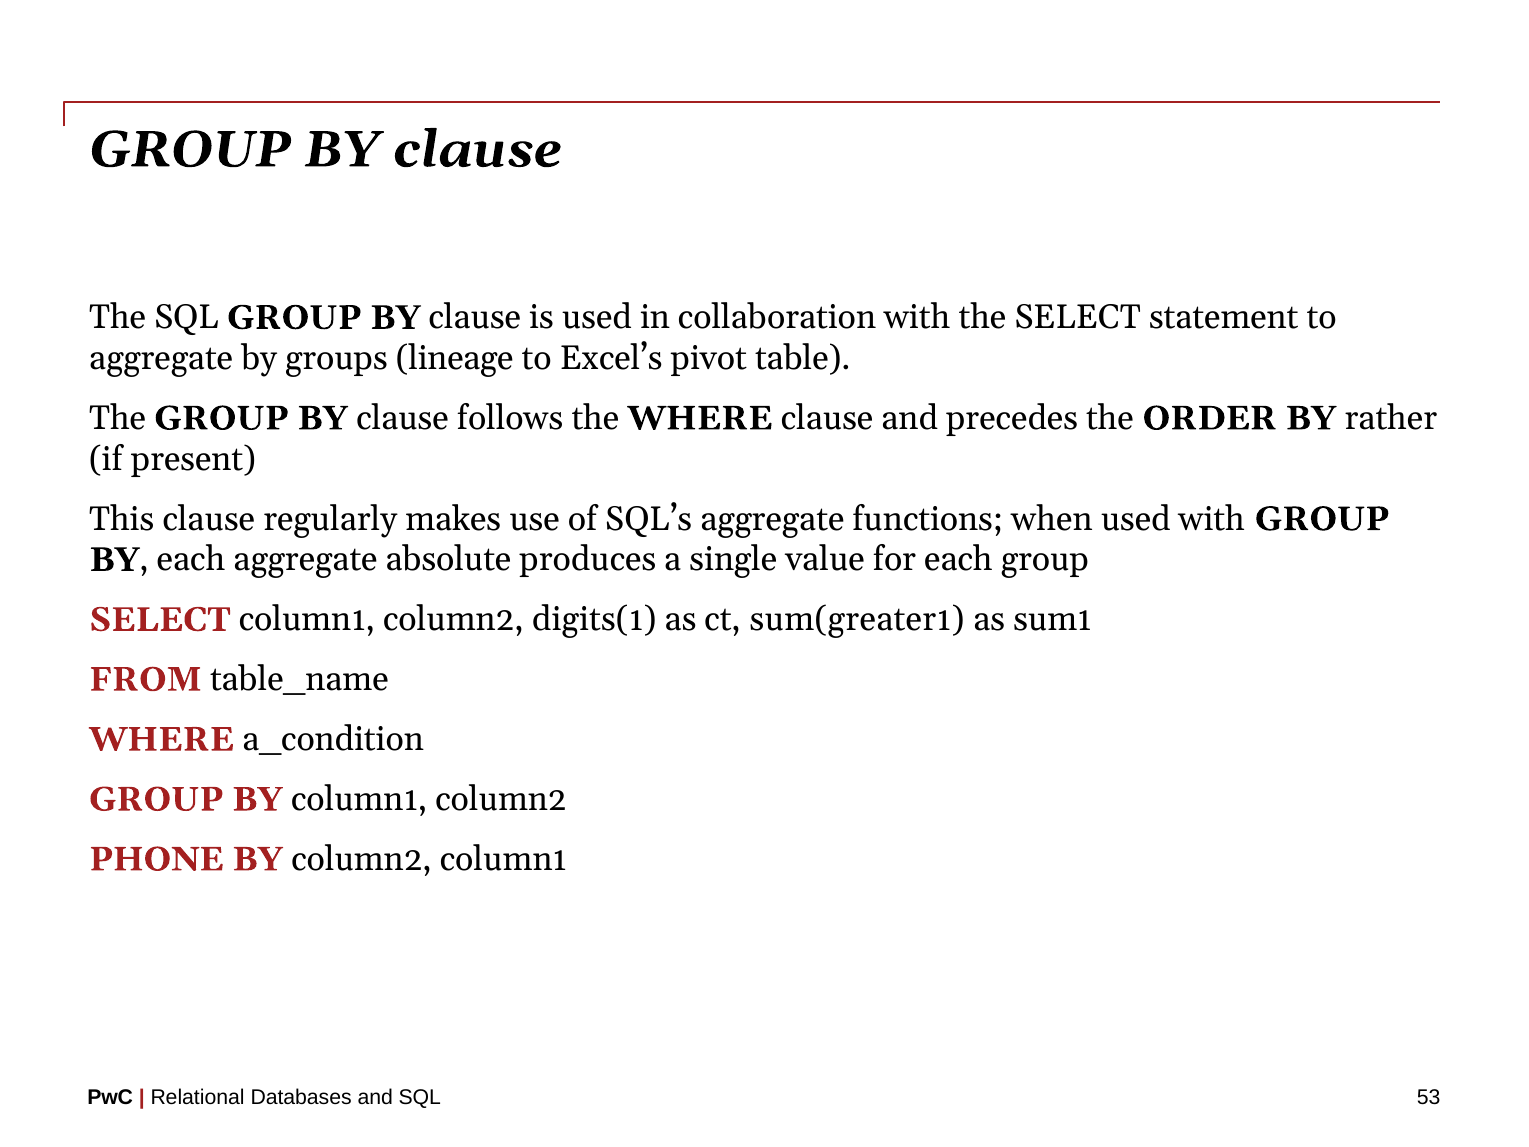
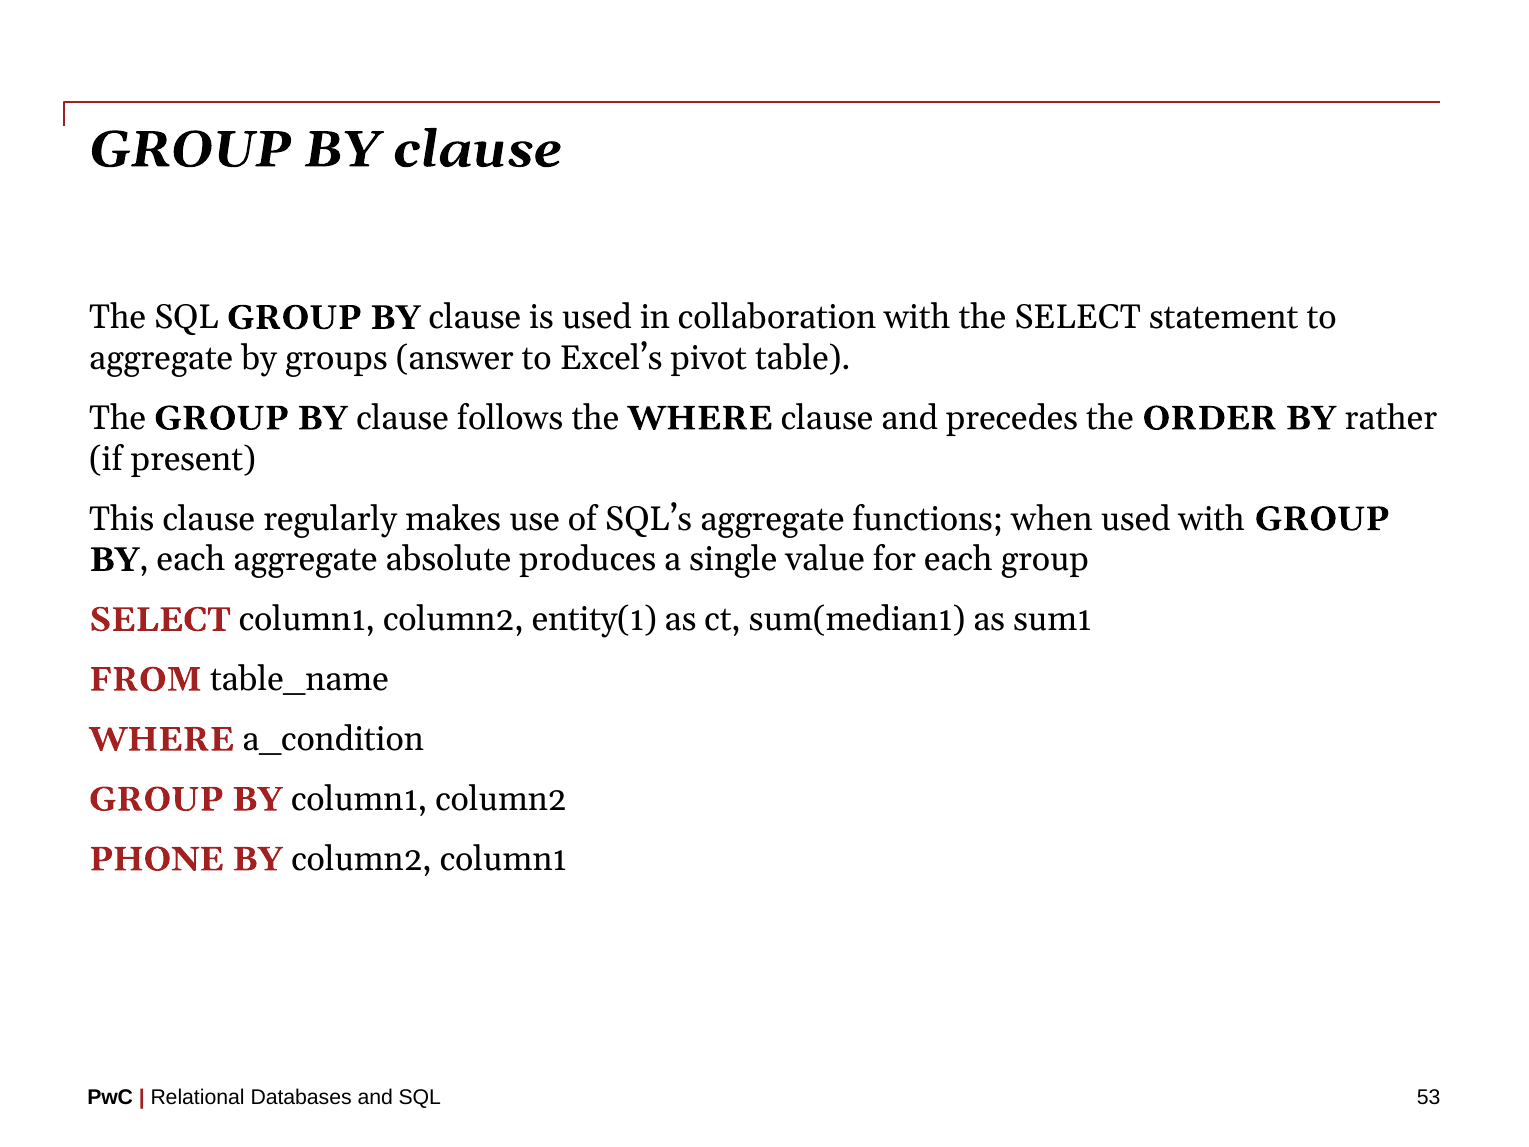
lineage: lineage -> answer (455, 358)
digits(1: digits(1 -> entity(1 (594, 619)
sum(greater1: sum(greater1 -> sum(median1 (857, 619)
